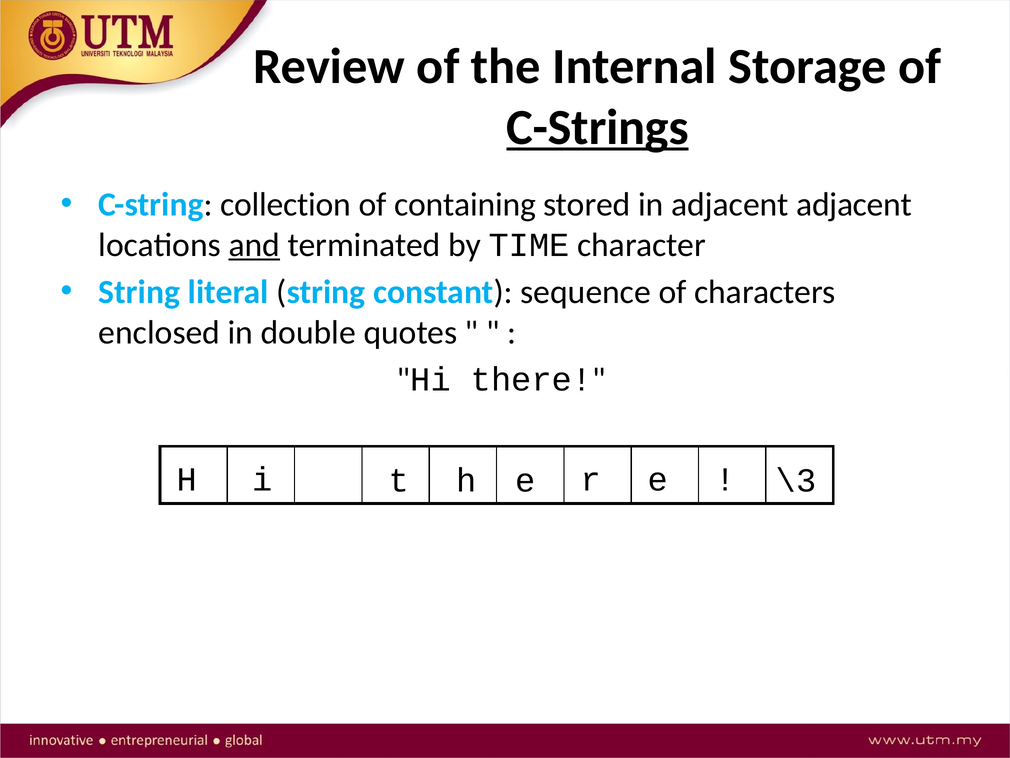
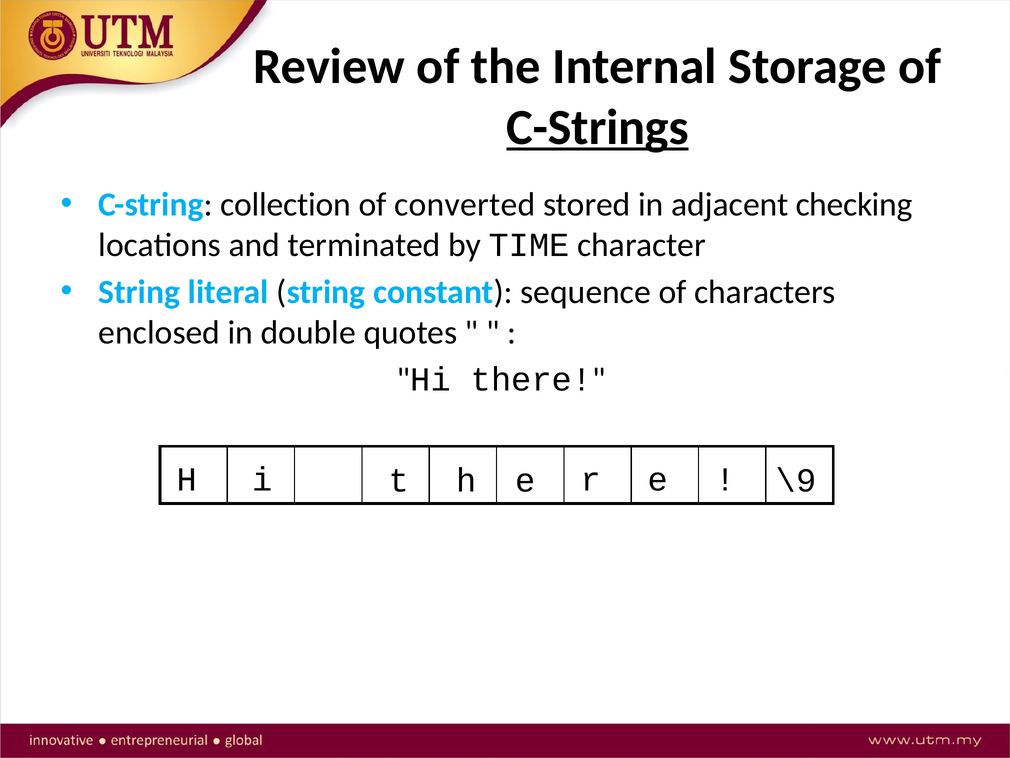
containing: containing -> converted (465, 204)
adjacent adjacent: adjacent -> checking (854, 204)
and underline: present -> none (254, 245)
\3: \3 -> \9 (796, 480)
